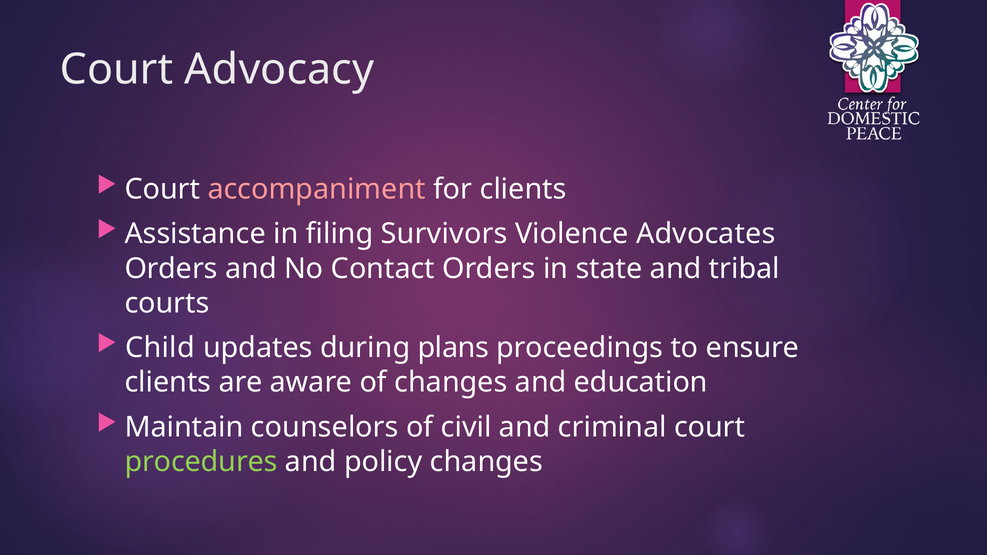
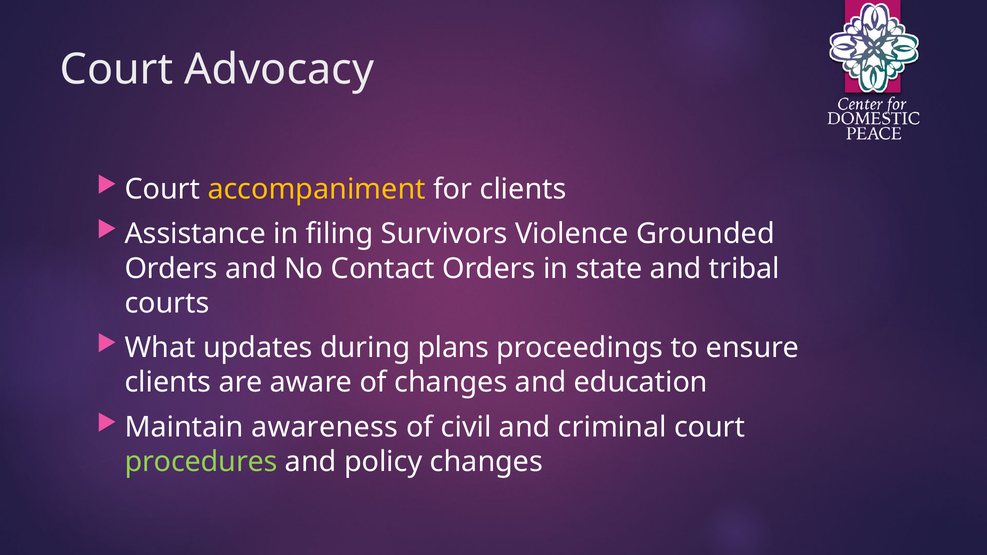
accompaniment colour: pink -> yellow (317, 189)
Advocates: Advocates -> Grounded (706, 234)
Child: Child -> What (160, 348)
counselors: counselors -> awareness (325, 427)
